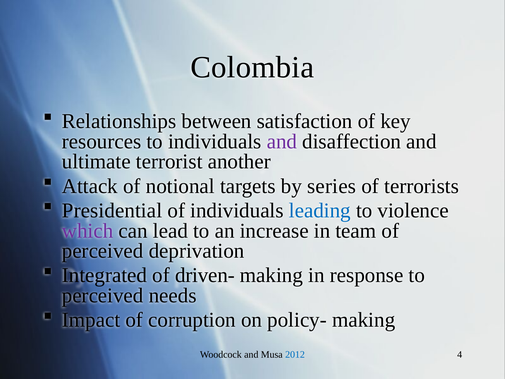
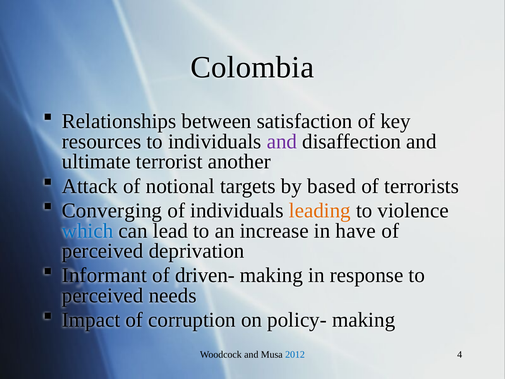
series: series -> based (332, 186)
Presidential: Presidential -> Converging (112, 210)
leading colour: blue -> orange (320, 210)
which colour: purple -> blue (88, 231)
team: team -> have (356, 231)
Integrated: Integrated -> Informant (104, 275)
